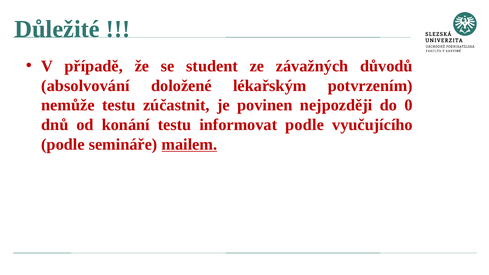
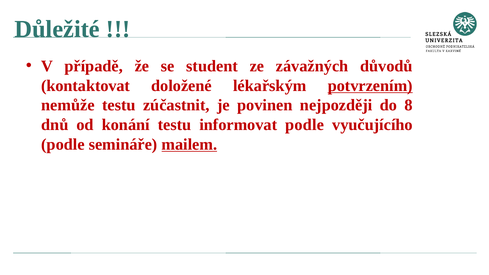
absolvování: absolvování -> kontaktovat (86, 86)
potvrzením underline: none -> present (370, 86)
0: 0 -> 8 (409, 105)
